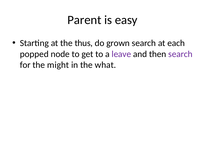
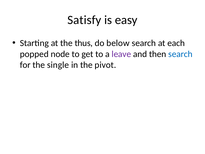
Parent: Parent -> Satisfy (84, 20)
grown: grown -> below (118, 43)
search colour: purple -> blue (180, 54)
might: might -> single (58, 65)
what: what -> pivot (105, 65)
